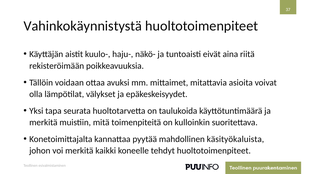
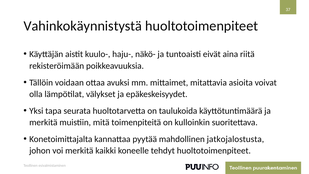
käsityökaluista: käsityökaluista -> jatkojalostusta (235, 139)
